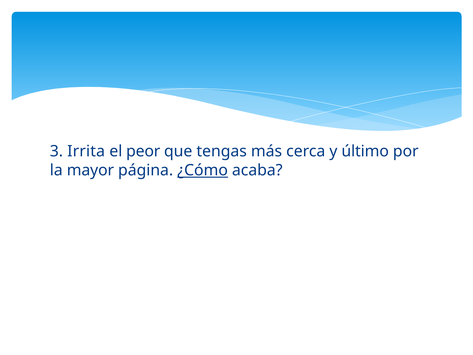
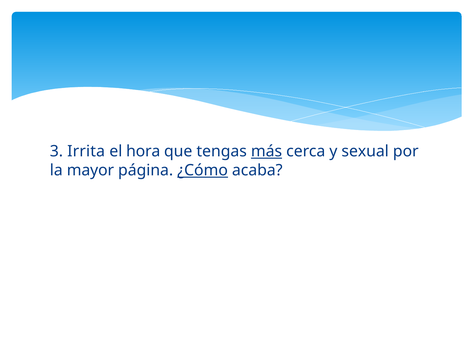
peor: peor -> hora (143, 151)
más underline: none -> present (267, 151)
último: último -> sexual (365, 151)
